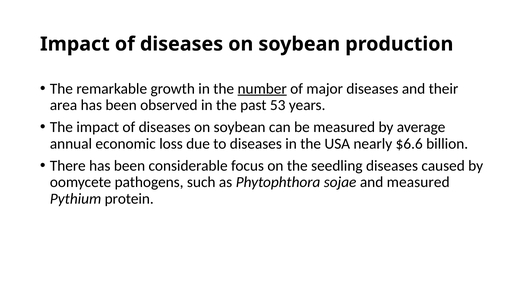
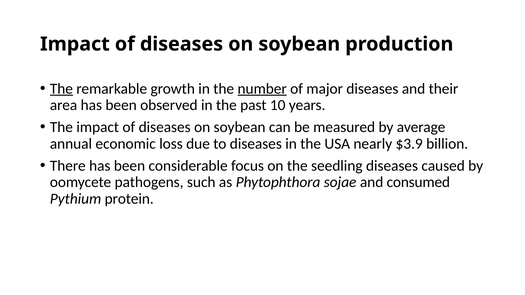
The underline: none -> present (61, 89)
53: 53 -> 10 (278, 105)
$6.6: $6.6 -> $3.9 (409, 144)
and measured: measured -> consumed (418, 182)
